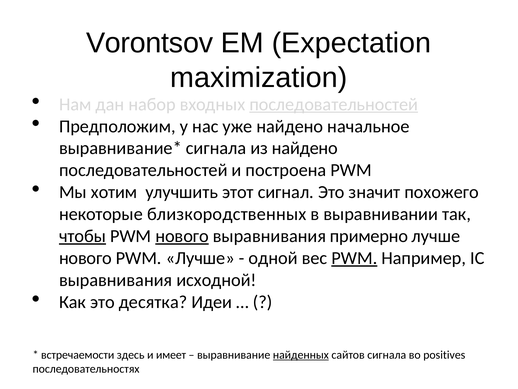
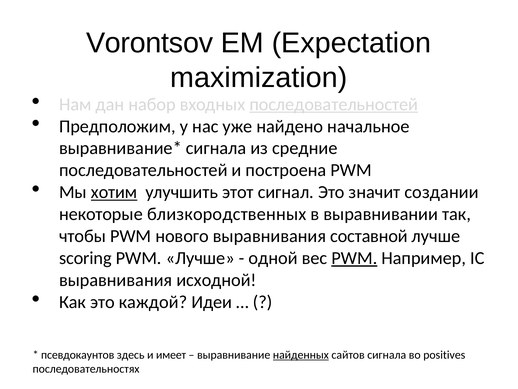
из найдено: найдено -> средние (305, 148)
хотим underline: none -> present (114, 192)
похожего: похожего -> создании (442, 192)
чтобы underline: present -> none (83, 236)
нового underline: present -> none (182, 236)
примерно: примерно -> составной (369, 236)
нового: нового -> scoring (85, 258)
десятка: десятка -> каждой (153, 302)
встречаемости: встречаемости -> псевдокаунтов (78, 354)
